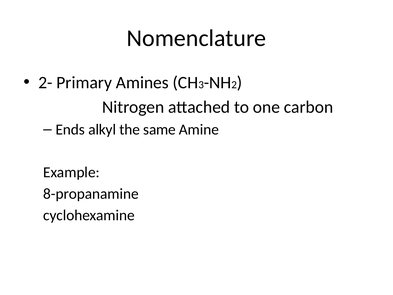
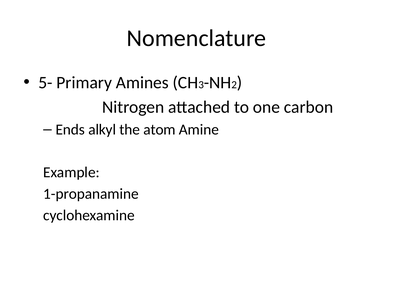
2-: 2- -> 5- (45, 82)
same: same -> atom (160, 129)
8-propanamine: 8-propanamine -> 1-propanamine (91, 194)
